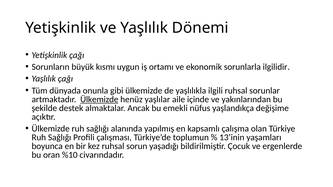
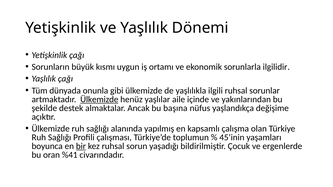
emekli: emekli -> başına (175, 108)
13’inin: 13’inin -> 45’inin (232, 138)
bir underline: none -> present (81, 146)
%10: %10 -> %41 (70, 155)
